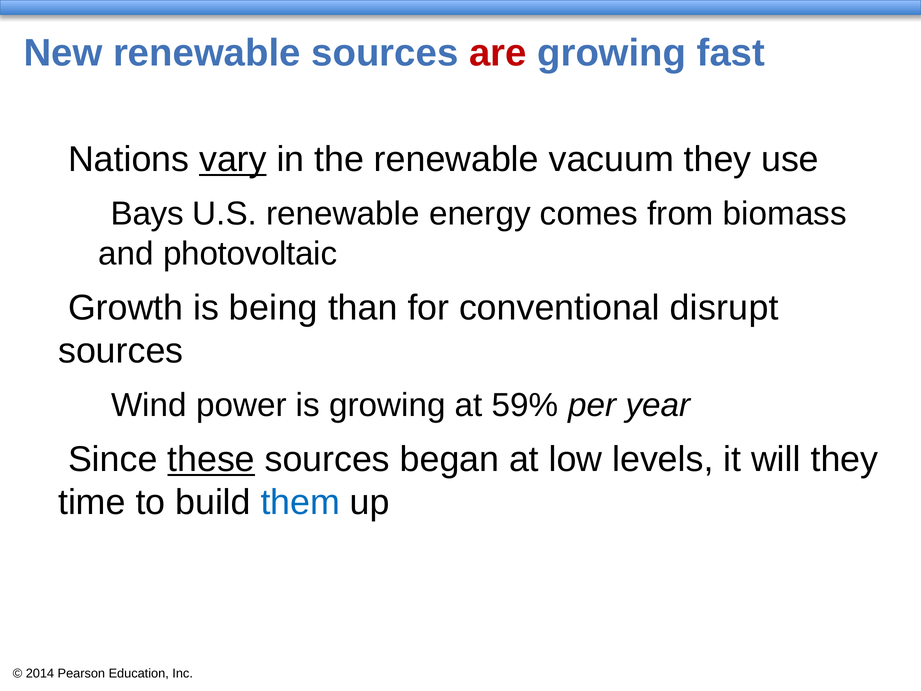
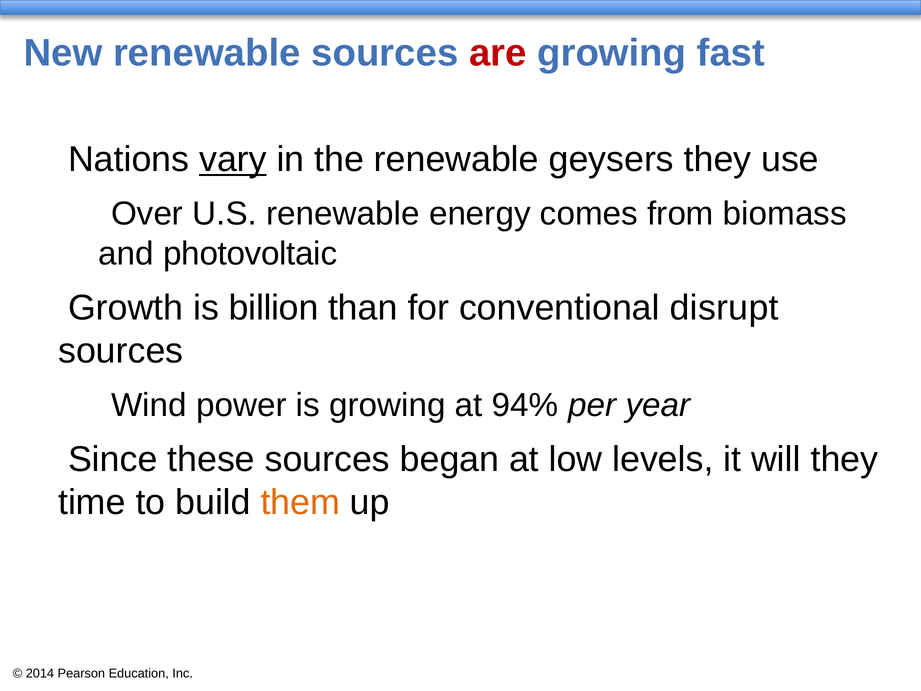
vacuum: vacuum -> geysers (611, 160)
Bays: Bays -> Over (147, 214)
being: being -> billion (274, 308)
59%: 59% -> 94% (525, 405)
these underline: present -> none (211, 459)
them colour: blue -> orange (300, 502)
